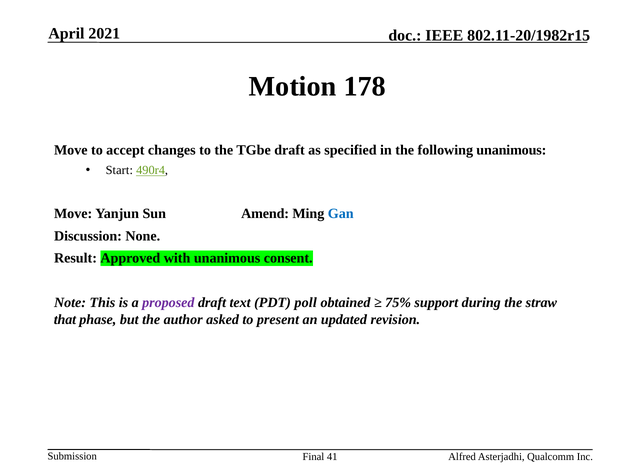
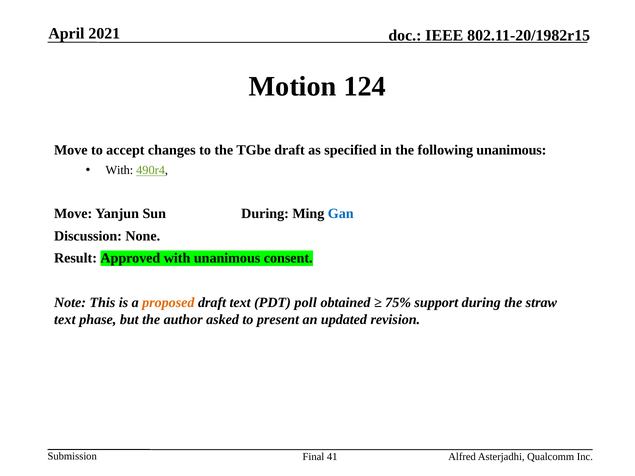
178: 178 -> 124 (365, 87)
Start: Start -> With (119, 170)
Sun Amend: Amend -> During (265, 214)
proposed colour: purple -> orange (168, 303)
that: that -> text (65, 320)
